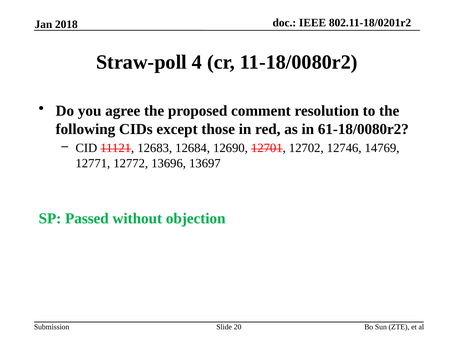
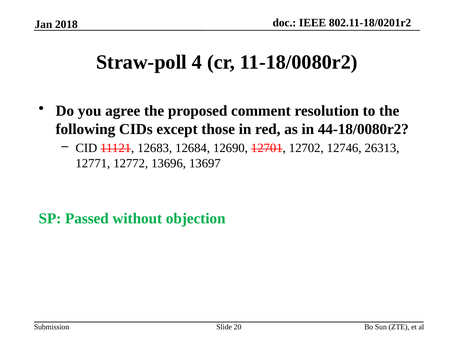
61-18/0080r2: 61-18/0080r2 -> 44-18/0080r2 (363, 129)
14769: 14769 -> 26313 (382, 148)
